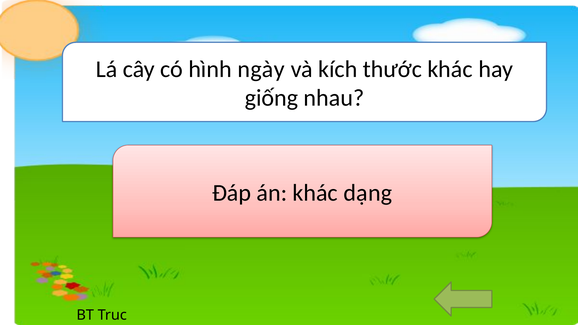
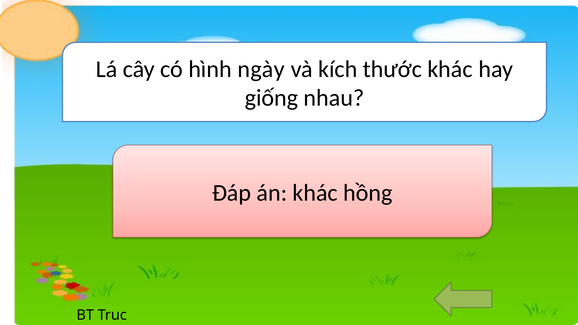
dạng: dạng -> hồng (368, 193)
